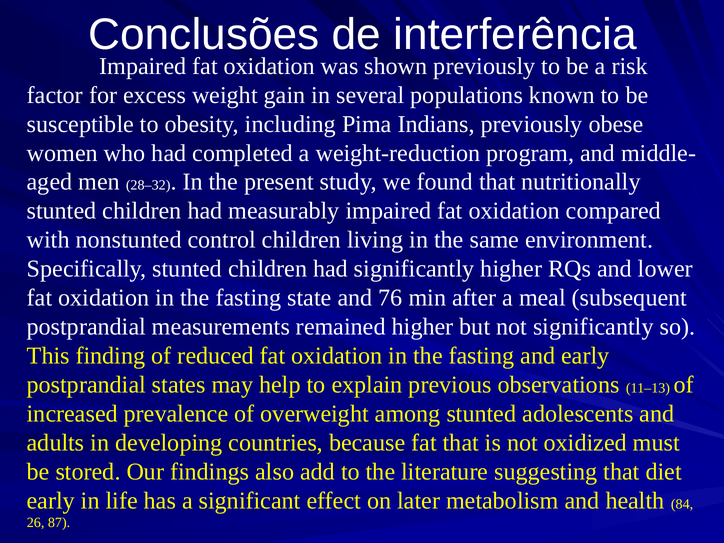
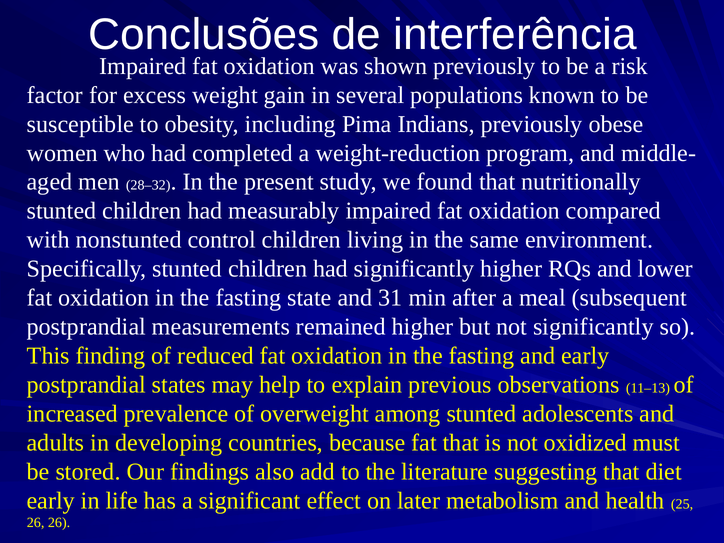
76: 76 -> 31 (390, 298)
84: 84 -> 25 (682, 504)
26 87: 87 -> 26 (59, 523)
